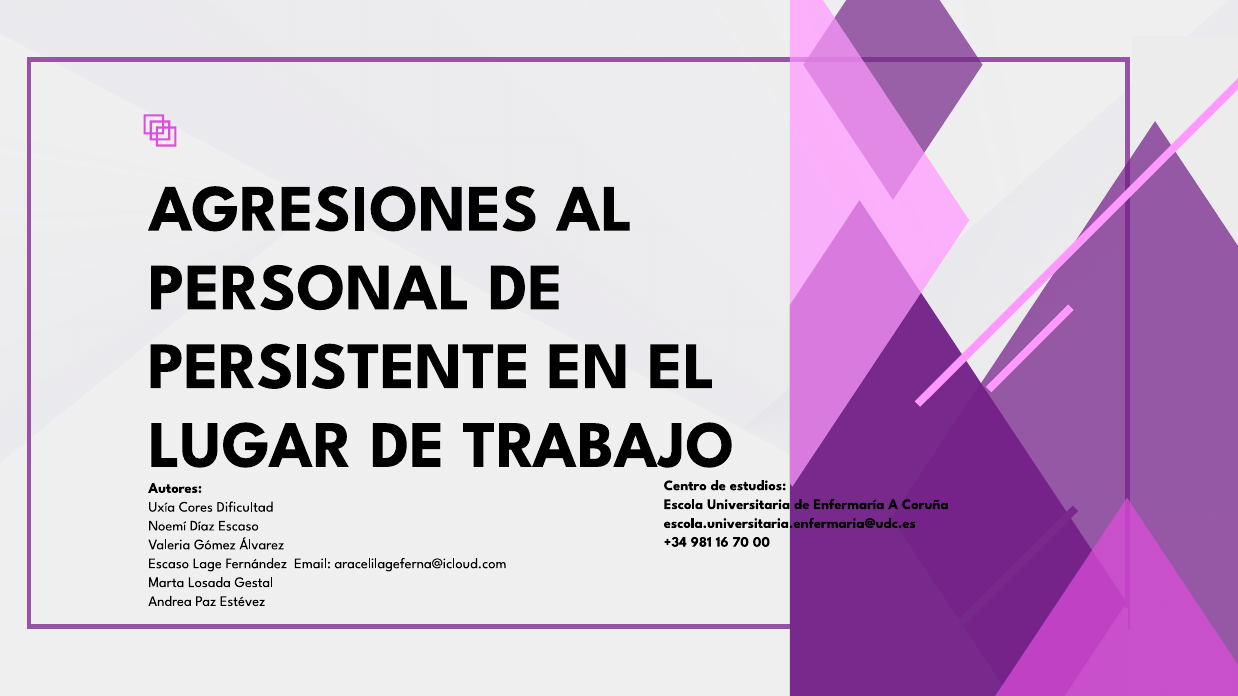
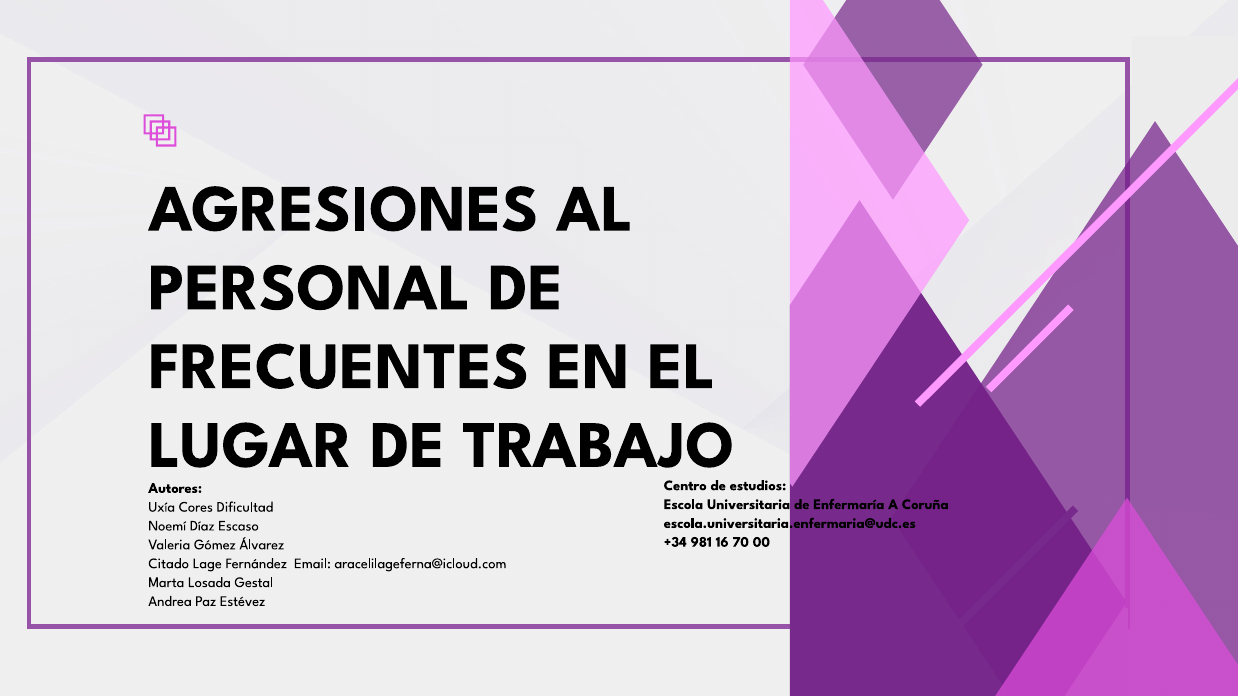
PERSISTENTE: PERSISTENTE -> FRECUENTES (339, 366)
Escaso: Escaso -> Citado (169, 564)
